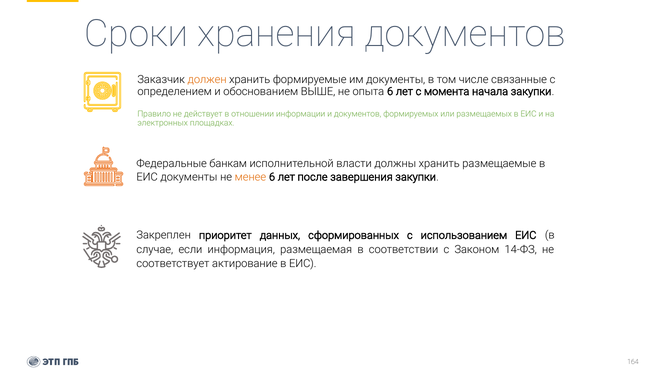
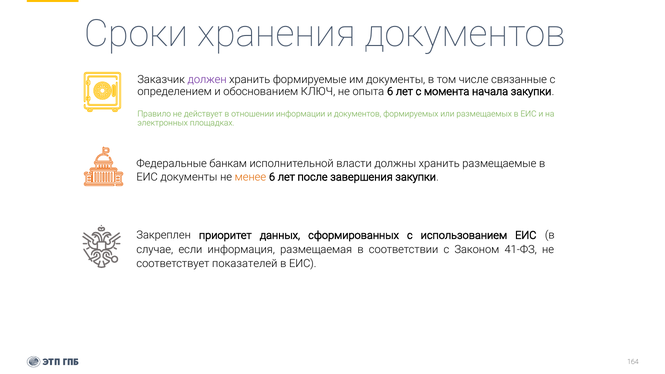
должен colour: orange -> purple (207, 79)
ВЫШЕ: ВЫШЕ -> КЛЮЧ (318, 91)
14-ФЗ: 14-ФЗ -> 41-ФЗ (521, 250)
актирование: актирование -> показателей (245, 264)
